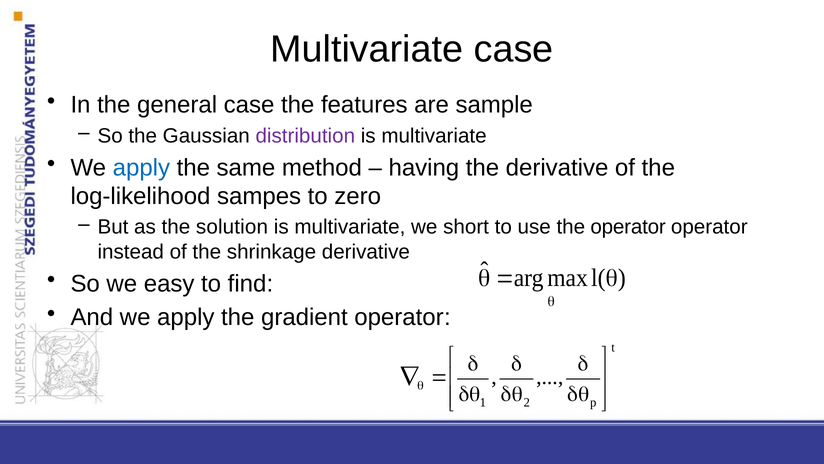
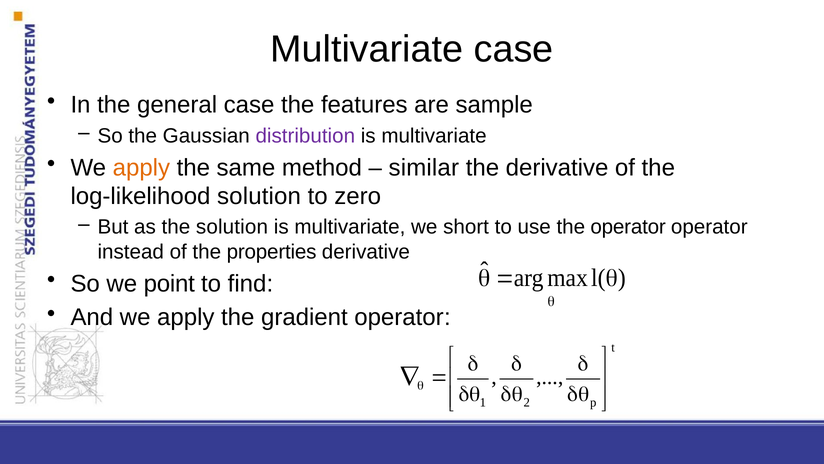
apply colour: blue -> orange (141, 167)
having: having -> similar (424, 167)
log-likelihood sampes: sampes -> solution (259, 196)
shrinkage: shrinkage -> properties (272, 252)
easy: easy -> point (169, 283)
